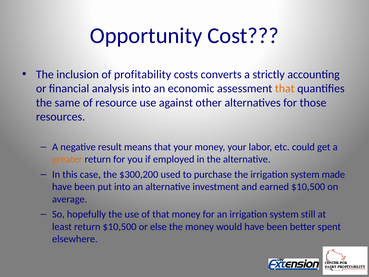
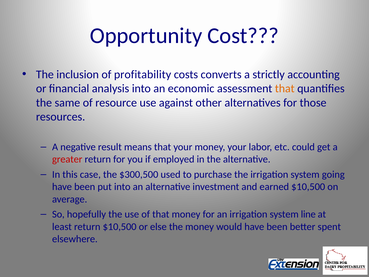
greater colour: orange -> red (67, 159)
$300,200: $300,200 -> $300,500 (139, 174)
made: made -> going (333, 174)
still: still -> line (308, 214)
